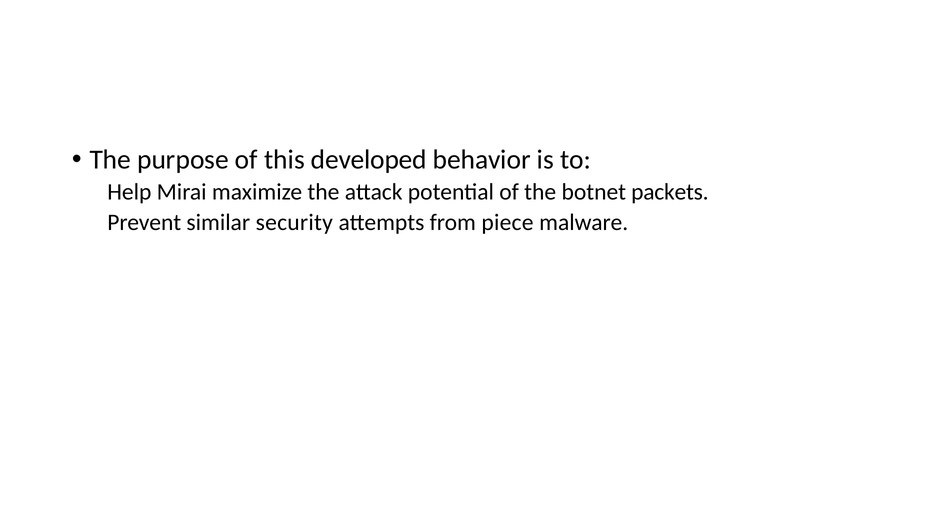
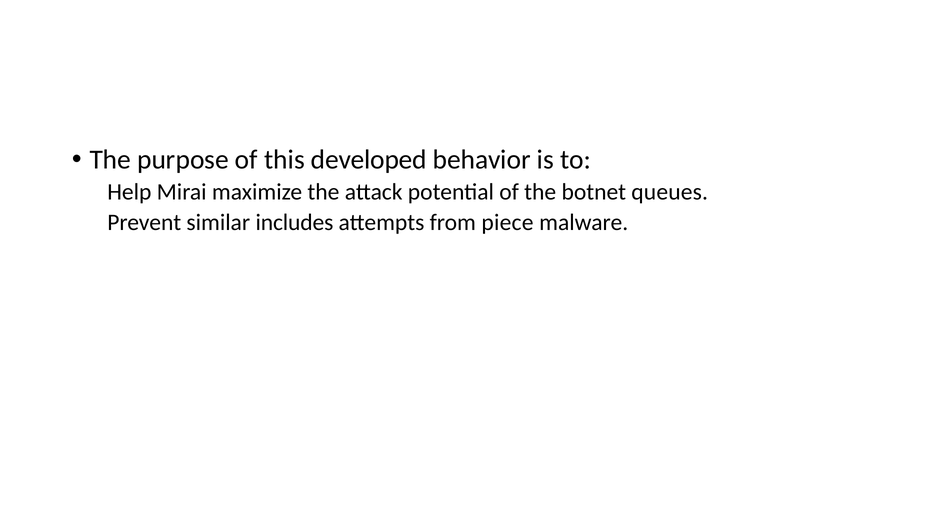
packets: packets -> queues (670, 192)
security: security -> includes (294, 222)
